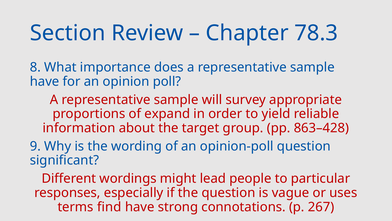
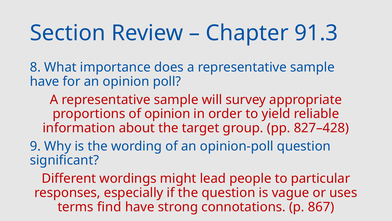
78.3: 78.3 -> 91.3 (316, 33)
of expand: expand -> opinion (167, 114)
863–428: 863–428 -> 827–428 (321, 128)
267: 267 -> 867 (321, 206)
